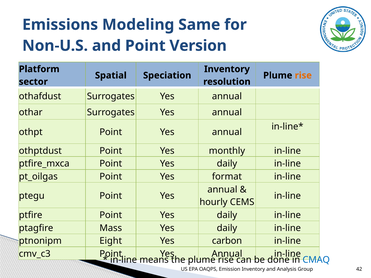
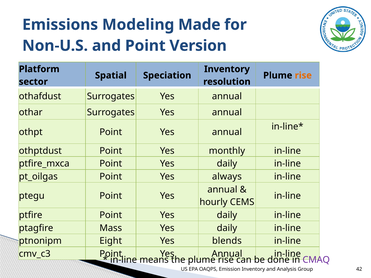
Same: Same -> Made (199, 25)
format: format -> always (227, 177)
carbon: carbon -> blends (227, 241)
CMAQ colour: blue -> purple (316, 260)
